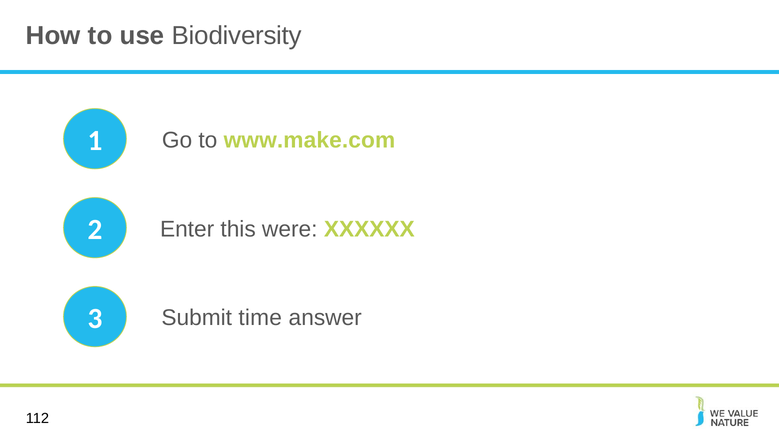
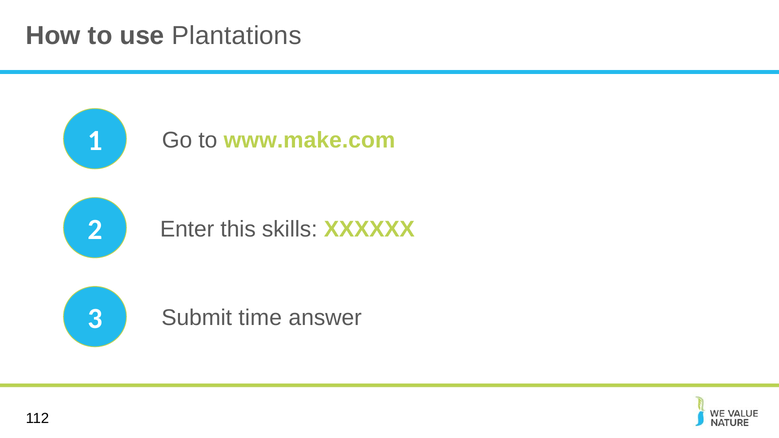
Biodiversity: Biodiversity -> Plantations (237, 36)
were: were -> skills (290, 229)
